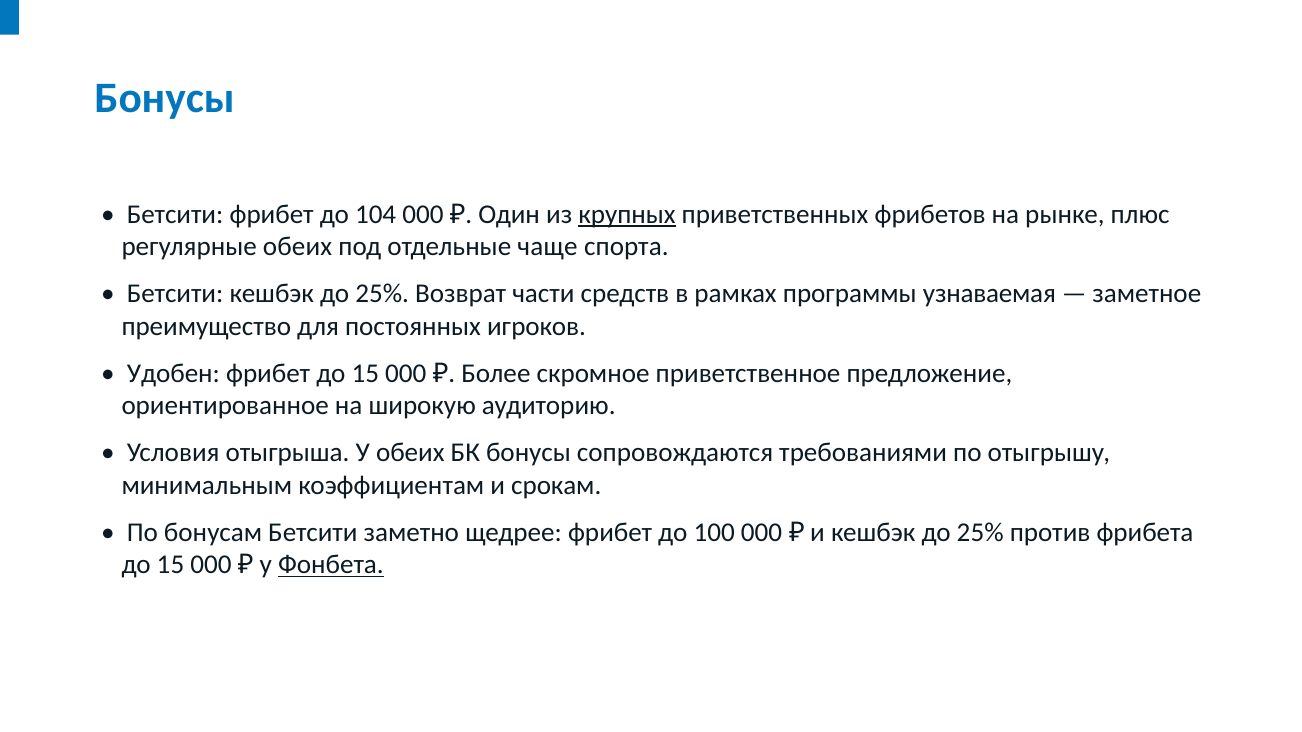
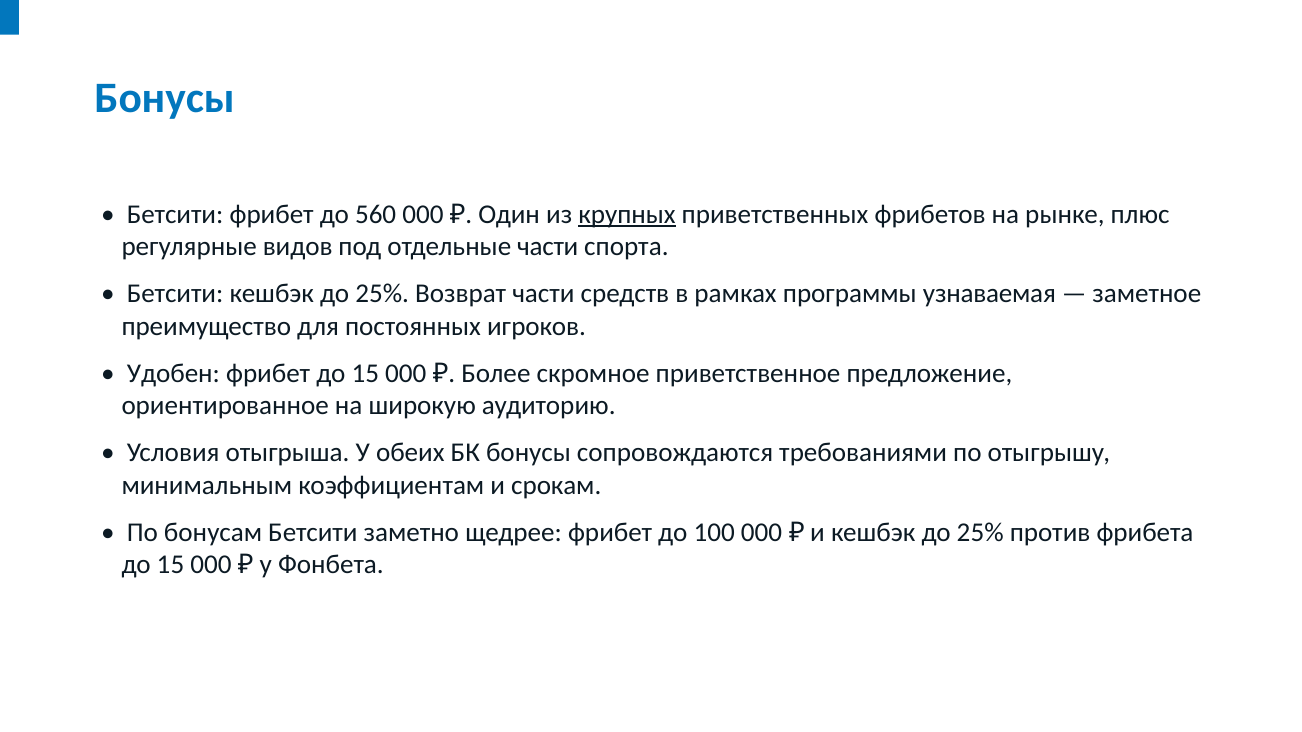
104: 104 -> 560 (376, 214)
регулярные обеих: обеих -> видов (298, 247)
отдельные чаще: чаще -> части (548, 247)
Фонбета underline: present -> none (331, 565)
